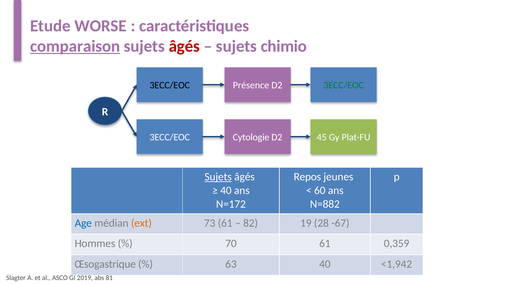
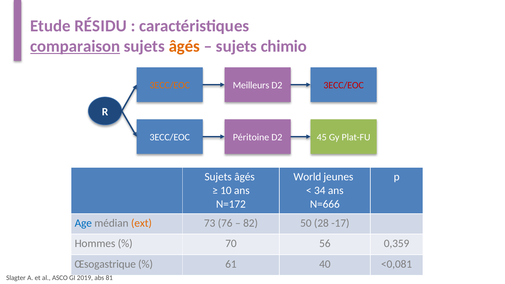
WORSE: WORSE -> RÉSIDU (101, 26)
âgés colour: red -> orange (184, 46)
3ECC/EOC colour: black -> orange (170, 85)
Présence: Présence -> Meilleurs (251, 85)
3ECC/EOC colour: green -> red (344, 85)
Cytologie: Cytologie -> Péritoine (251, 137)
Sujets underline: present -> none (218, 177)
Repos: Repos -> World (307, 177)
40: 40 -> 10 (226, 191)
60: 60 -> 34 (320, 191)
N=882: N=882 -> N=666 (325, 204)
73 61: 61 -> 76 (225, 223)
19: 19 -> 50 (306, 223)
-67: -67 -> -17 (340, 223)
70 61: 61 -> 56 (325, 244)
63: 63 -> 61 (231, 264)
<1,942: <1,942 -> <0,081 (397, 264)
